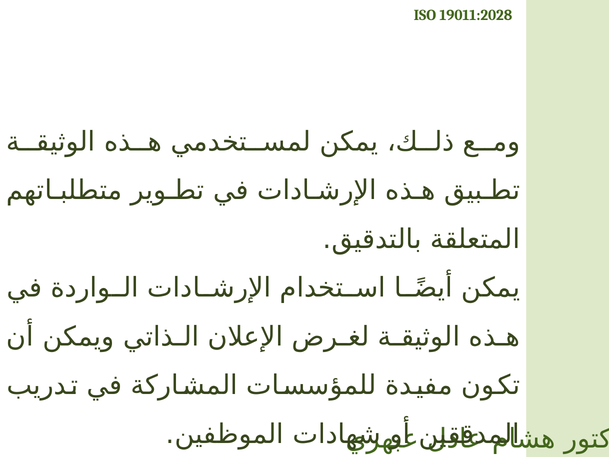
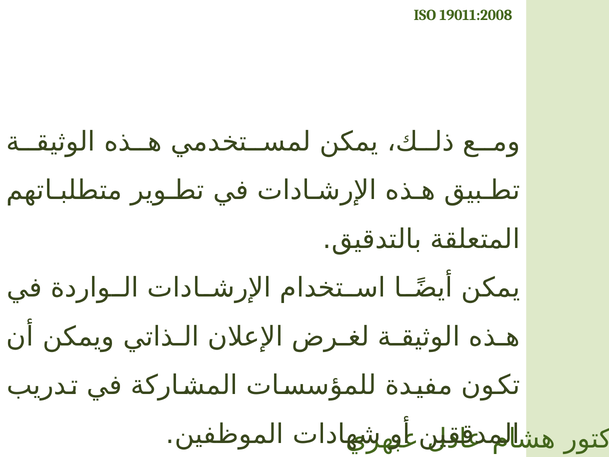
19011:2028: 19011:2028 -> 19011:2008 (476, 15)
